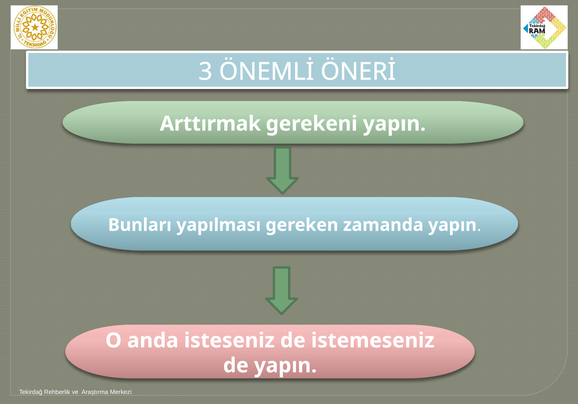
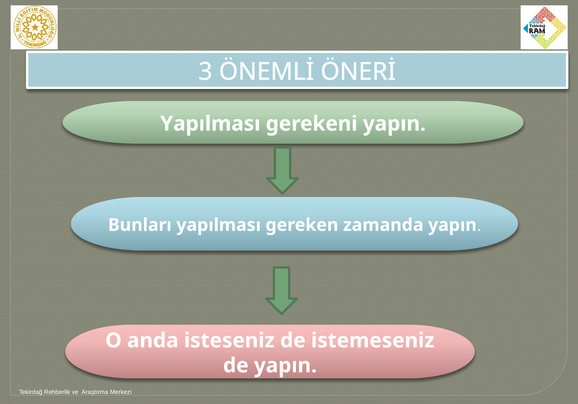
Arttırmak: Arttırmak -> Yapılması (210, 124)
